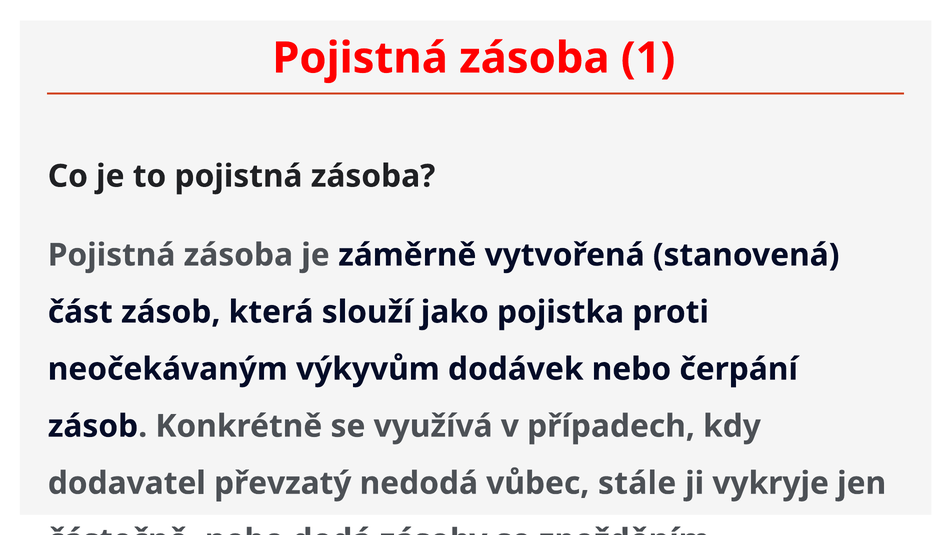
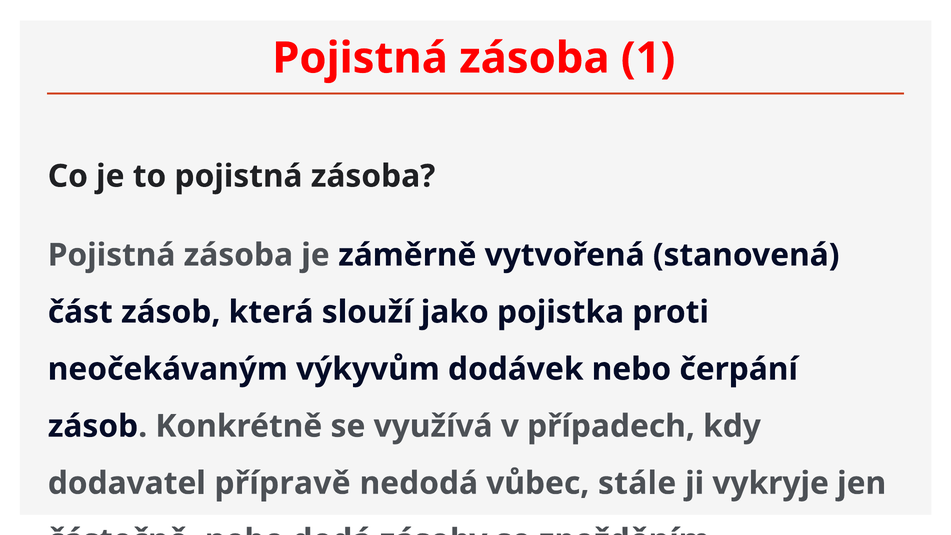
převzatý: převzatý -> přípravě (283, 483)
